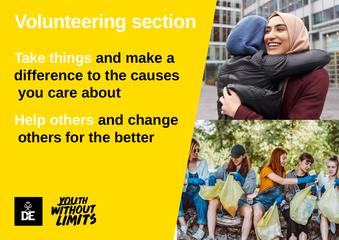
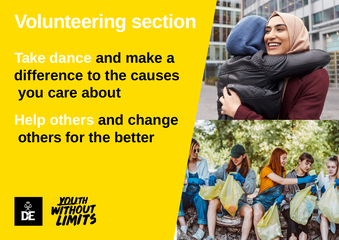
things: things -> dance (71, 58)
